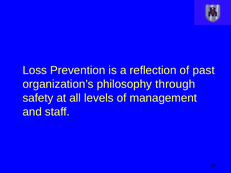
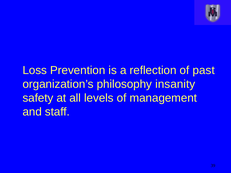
through: through -> insanity (175, 84)
